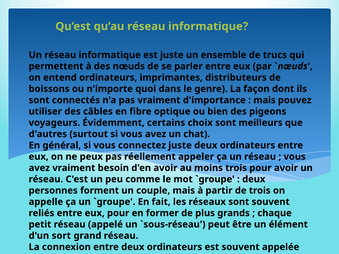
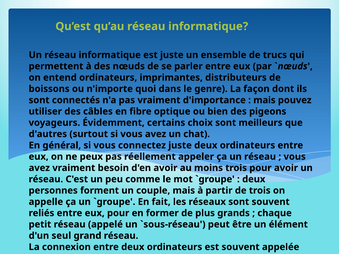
d'un sort: sort -> seul (61, 236)
